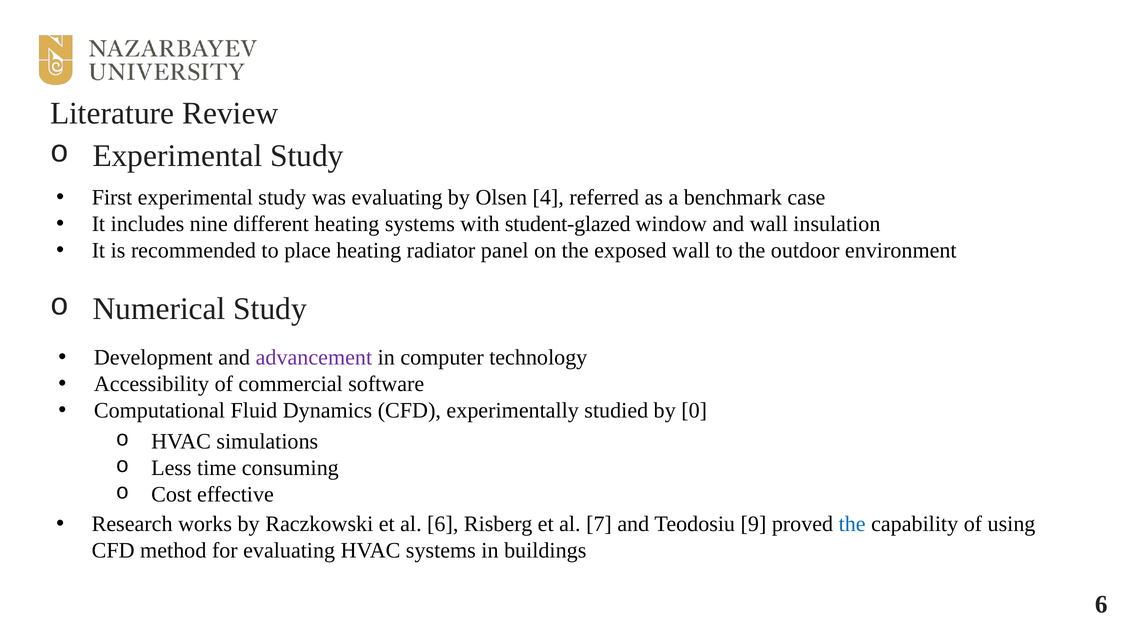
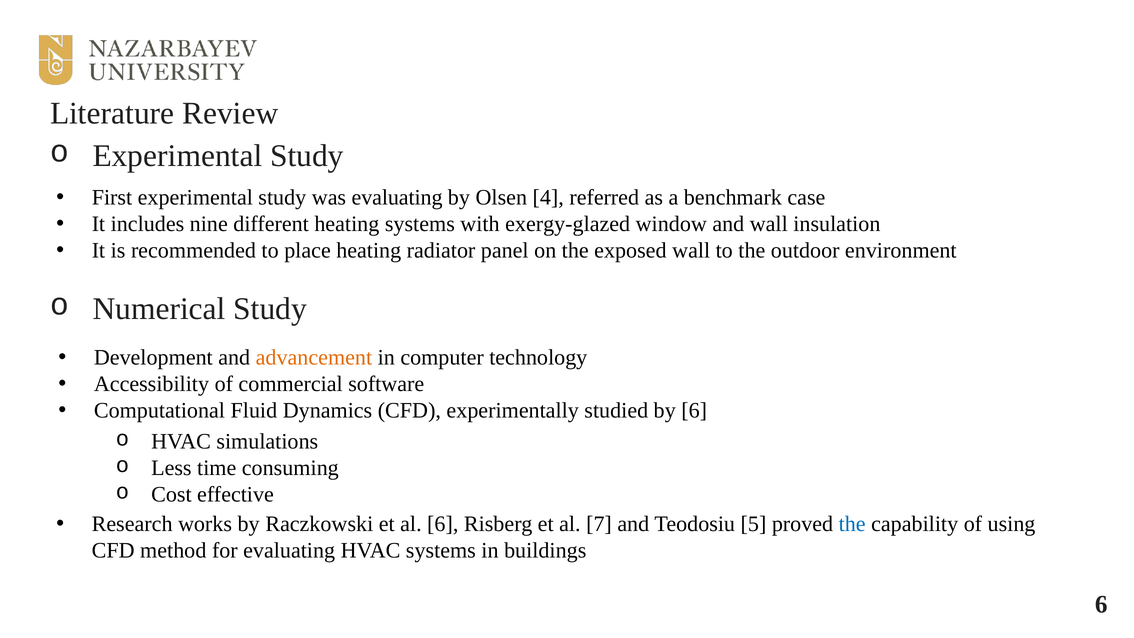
student-glazed: student-glazed -> exergy-glazed (568, 224)
advancement colour: purple -> orange (314, 358)
by 0: 0 -> 6 (694, 411)
9: 9 -> 5 (753, 524)
